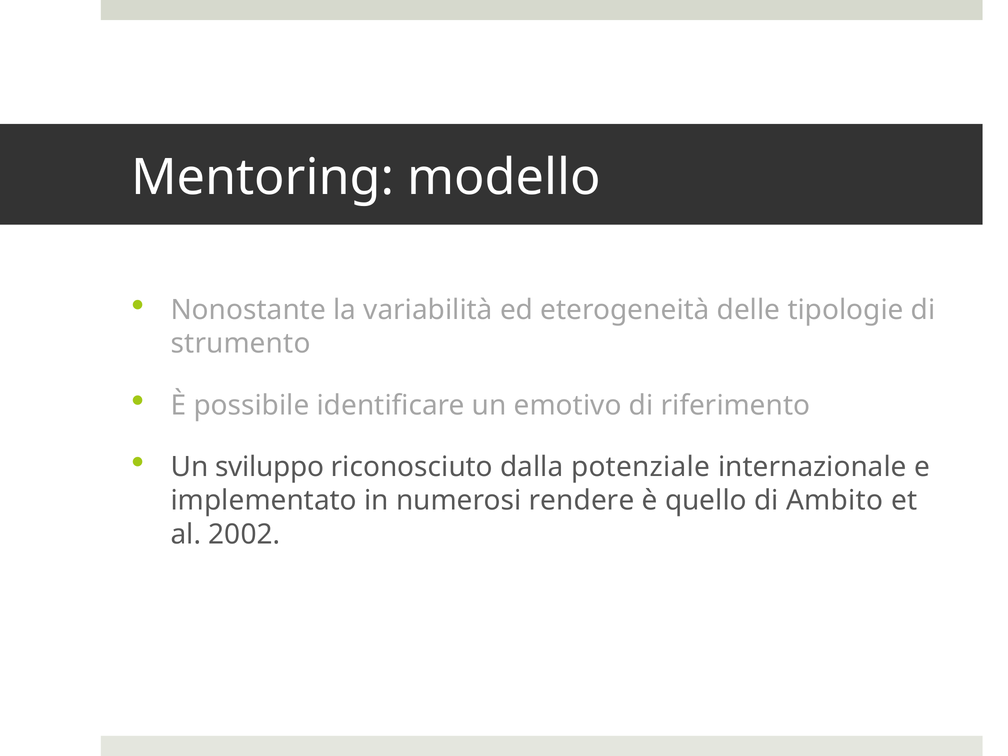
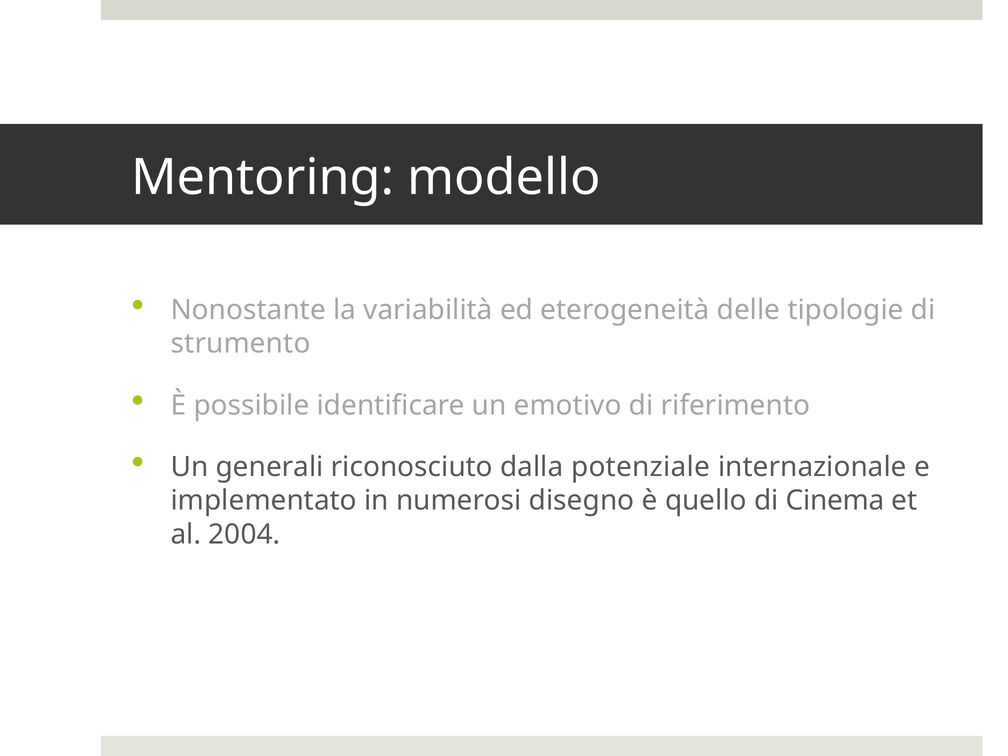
sviluppo: sviluppo -> generali (270, 467)
rendere: rendere -> disegno (582, 501)
Ambito: Ambito -> Cinema (835, 501)
2002: 2002 -> 2004 (244, 534)
